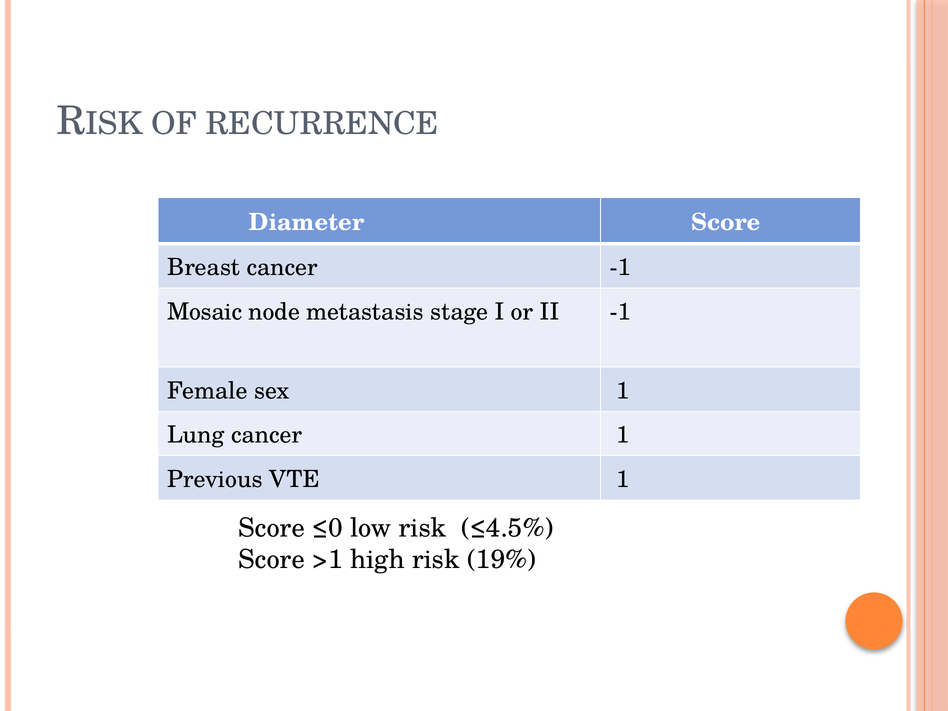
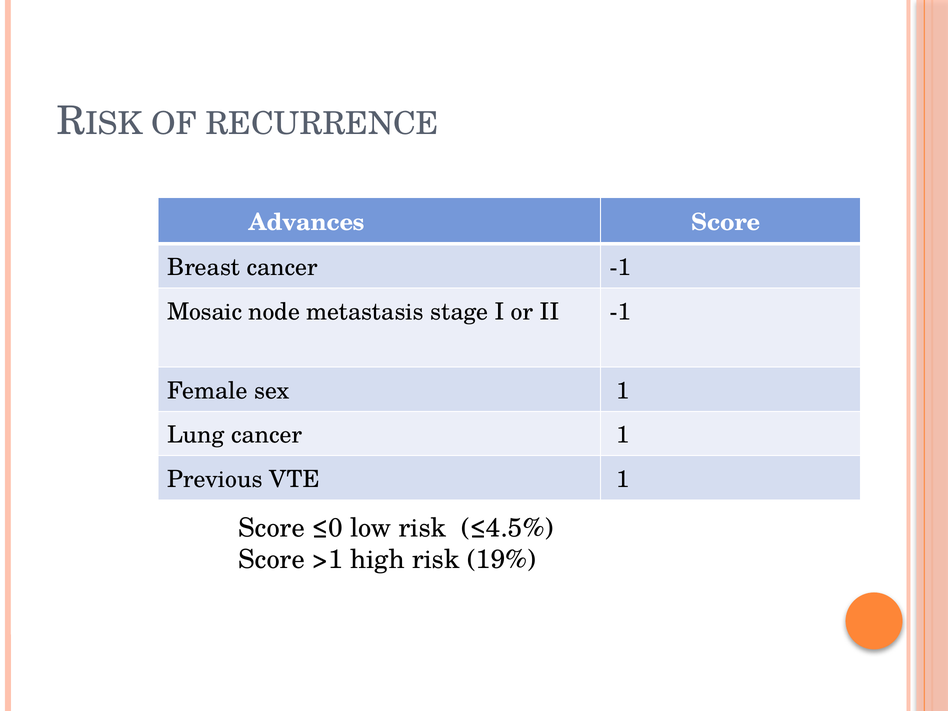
Diameter: Diameter -> Advances (307, 222)
